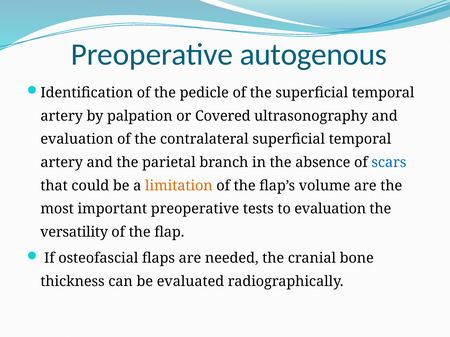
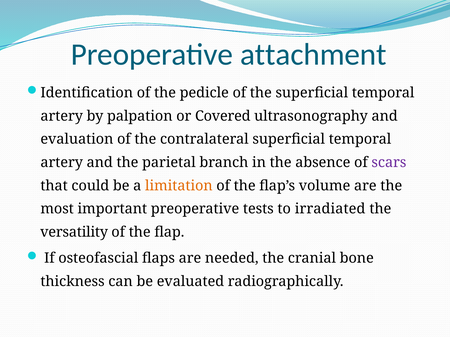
autogenous: autogenous -> attachment (313, 55)
scars colour: blue -> purple (389, 163)
to evaluation: evaluation -> irradiated (330, 209)
